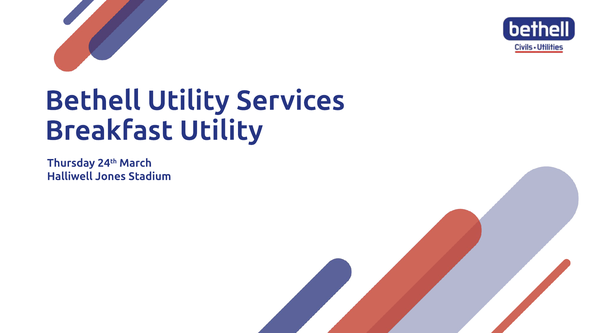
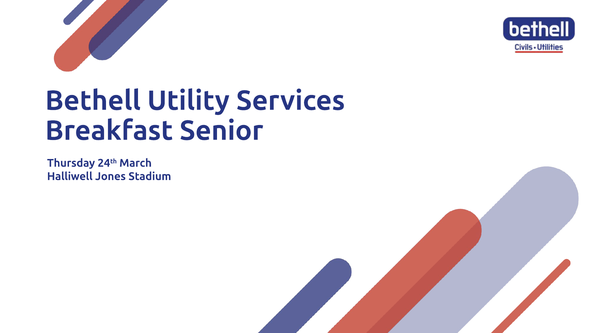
Breakfast Utility: Utility -> Senior (221, 131)
